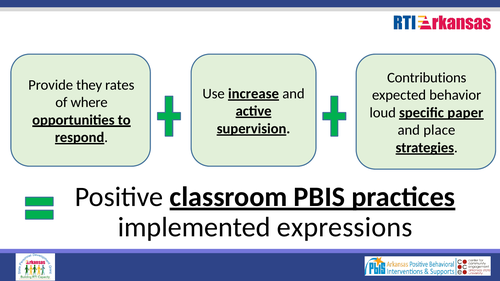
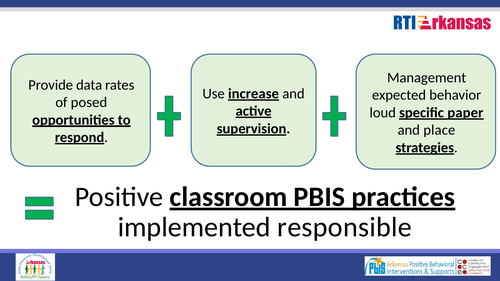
Contributions: Contributions -> Management (427, 78)
they: they -> data (89, 85)
where: where -> posed (89, 103)
expressions: expressions -> responsible (345, 228)
